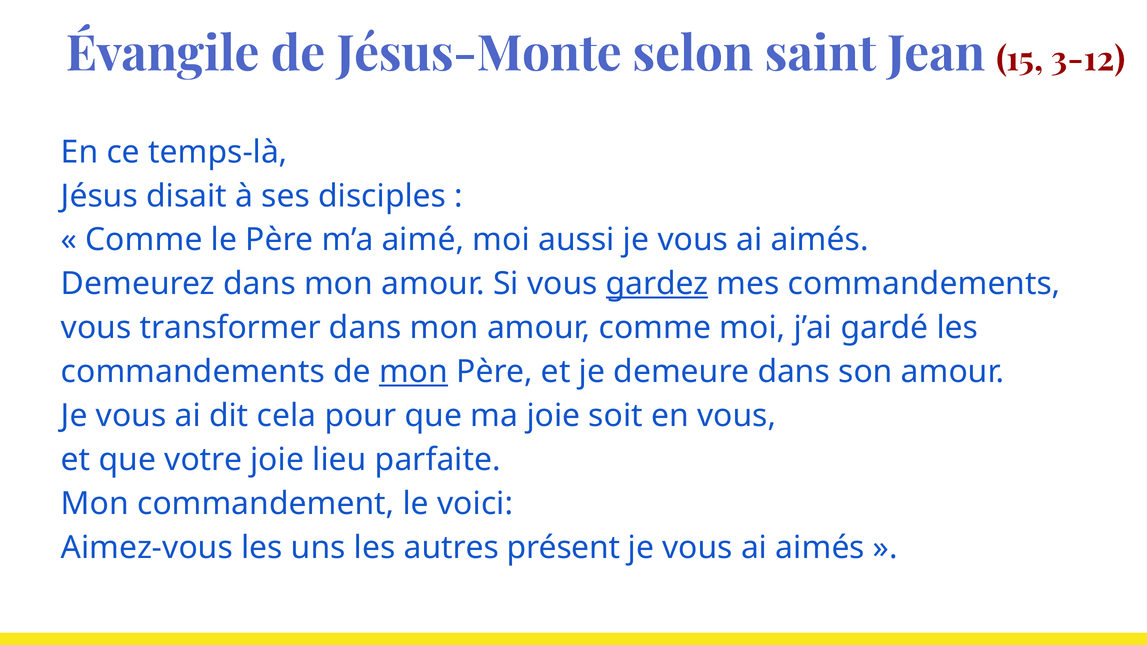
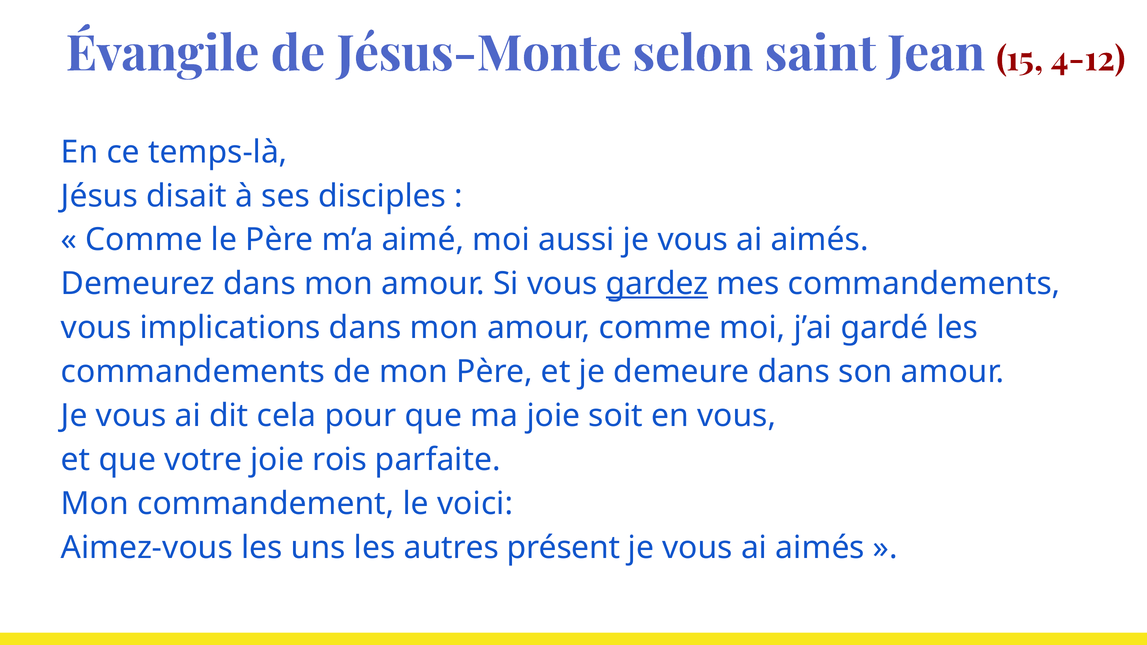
3-12: 3-12 -> 4-12 (1088, 59)
transformer: transformer -> implications (230, 328)
mon underline: present -> none (414, 372)
lieu: lieu -> rois (340, 460)
